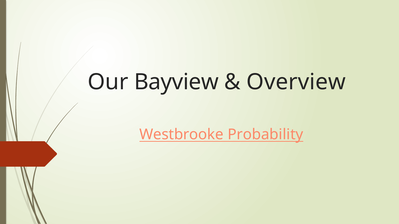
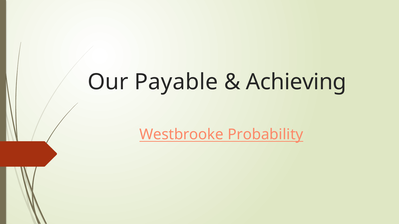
Bayview: Bayview -> Payable (176, 82)
Overview: Overview -> Achieving (296, 82)
